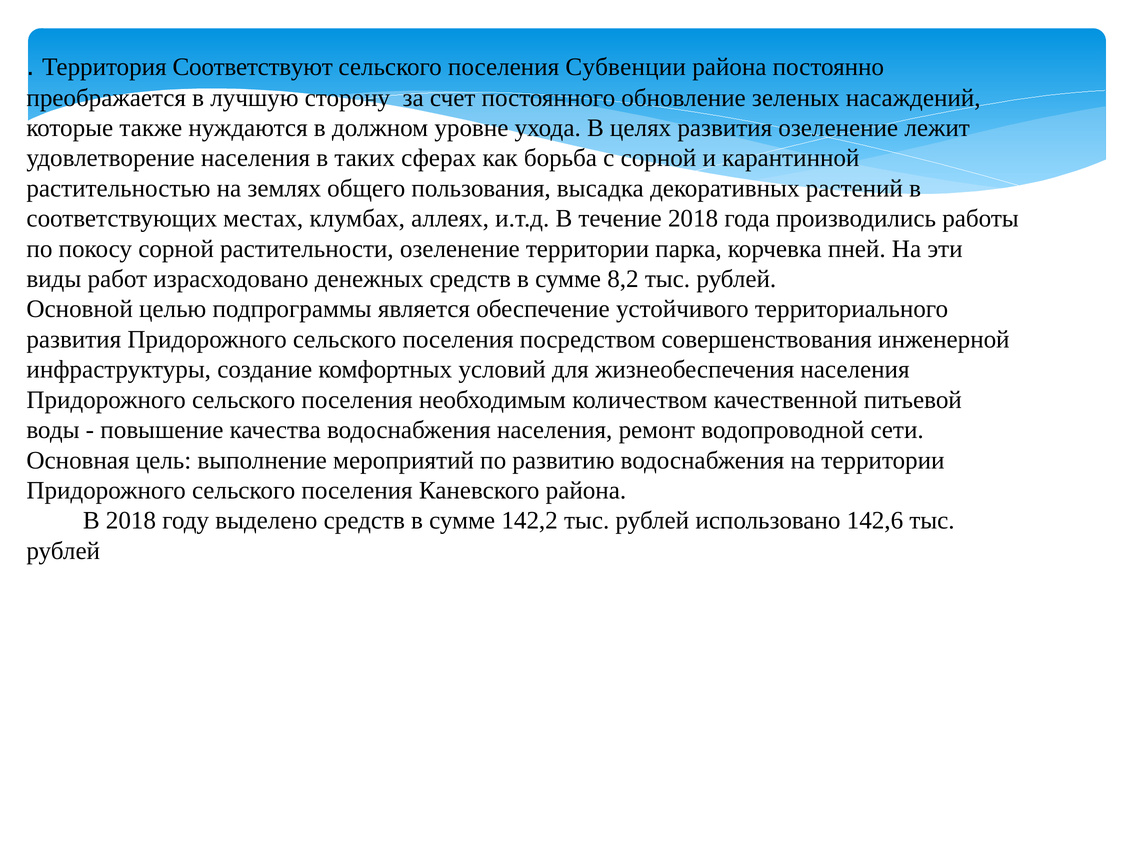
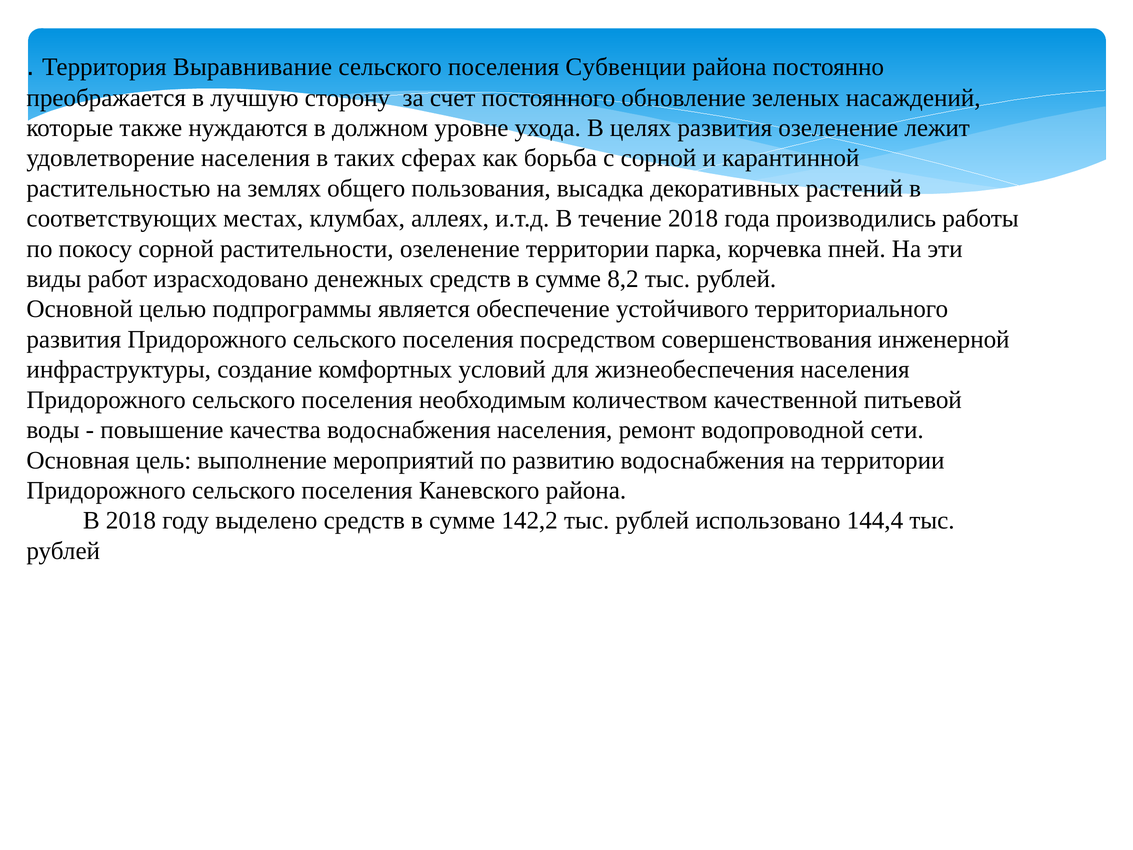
Соответствуют: Соответствуют -> Выравнивание (252, 67)
142,6: 142,6 -> 144,4 (875, 520)
